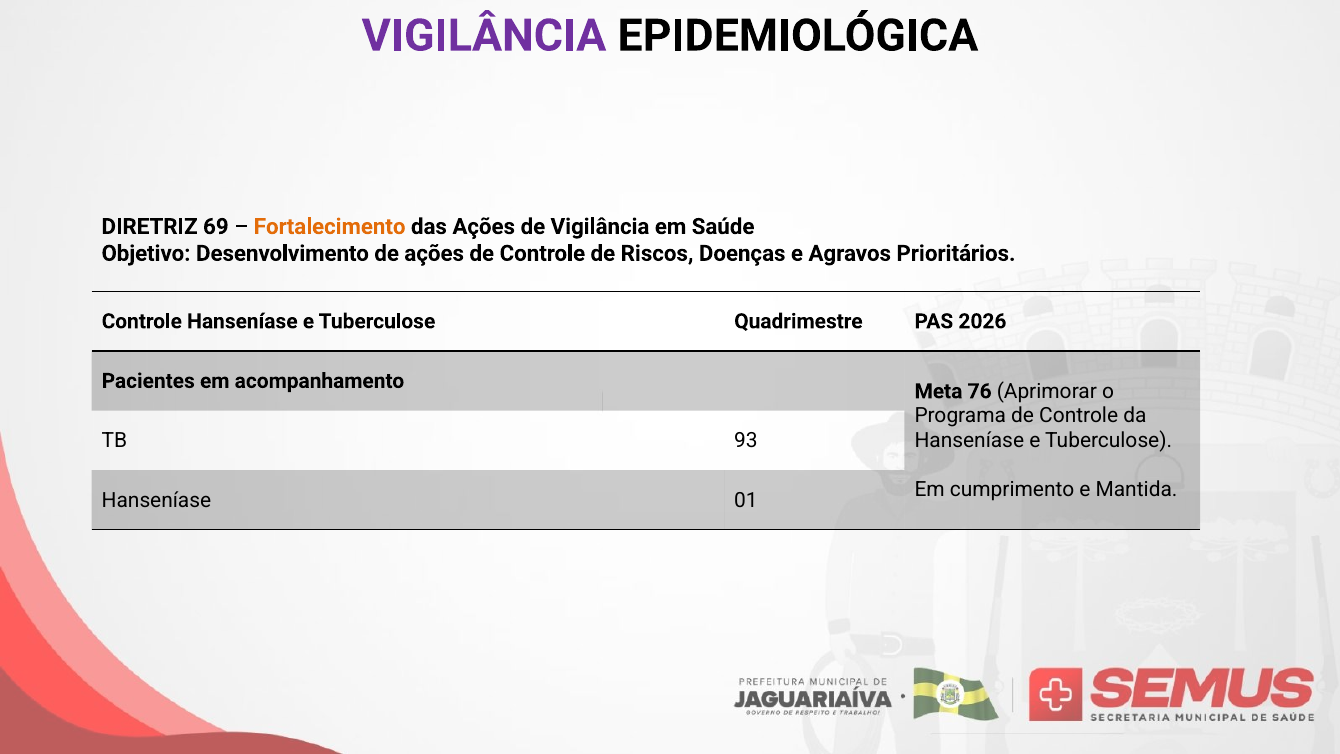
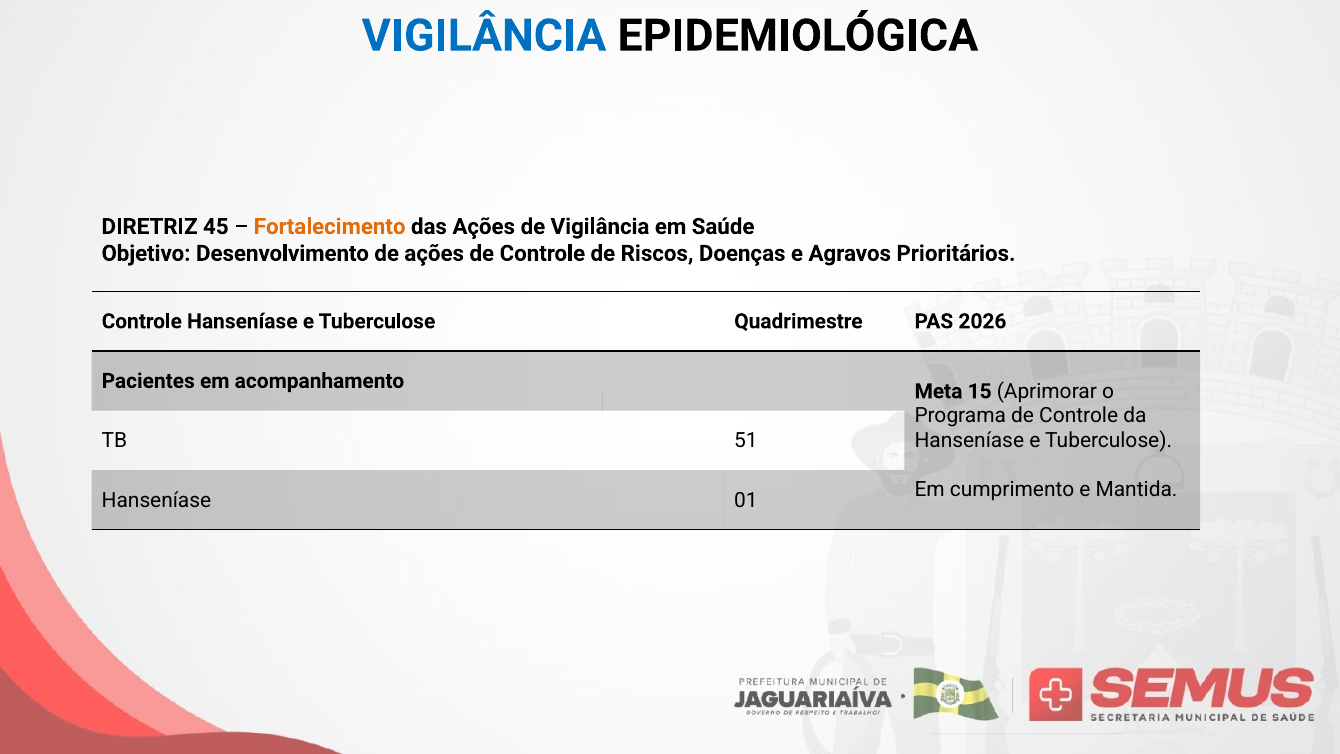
VIGILÂNCIA colour: purple -> blue (484, 36)
69: 69 -> 45 (216, 227)
76: 76 -> 15 (980, 391)
93: 93 -> 51 (746, 440)
